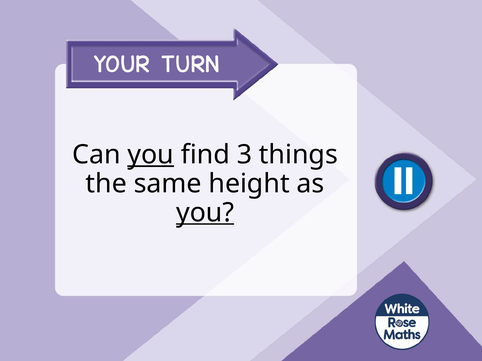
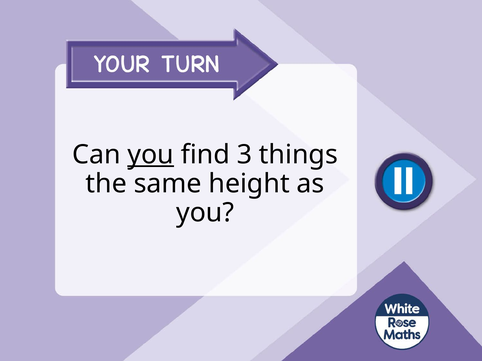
you underline: present -> none (205, 213)
